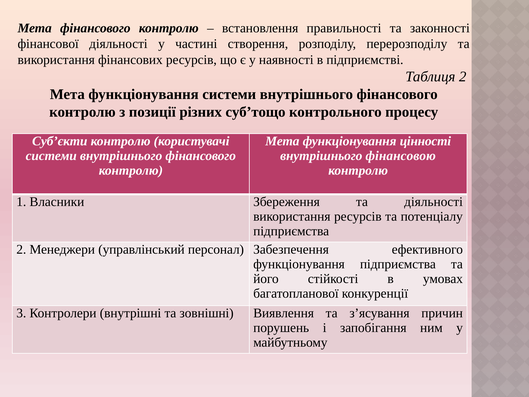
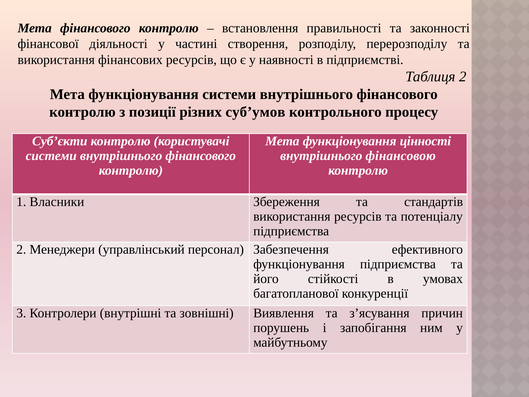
суб’тощо: суб’тощо -> суб’умов (255, 112)
та діяльності: діяльності -> стандартів (434, 202)
